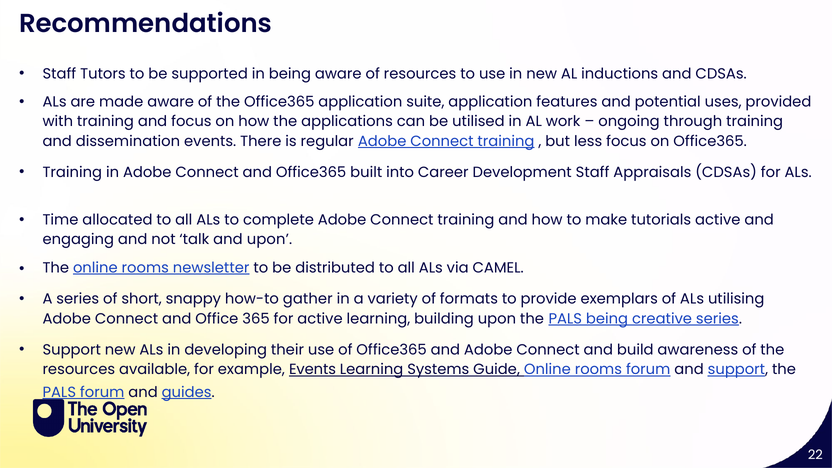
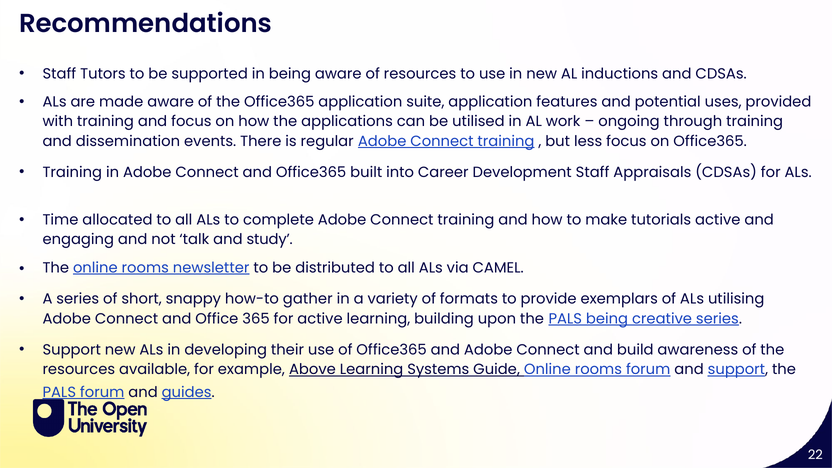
and upon: upon -> study (270, 239)
example Events: Events -> Above (312, 370)
